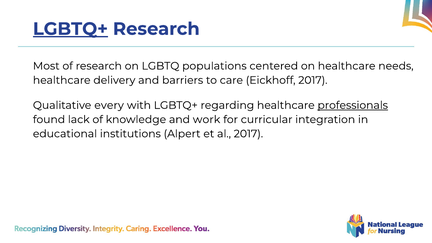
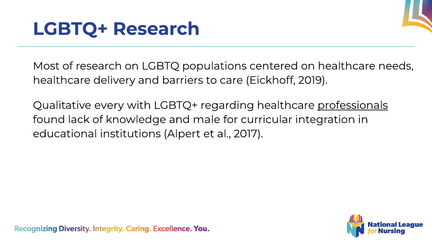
LGBTQ+ underline: present -> none (70, 29)
Eickhoff 2017: 2017 -> 2019 (313, 80)
work: work -> male (207, 120)
